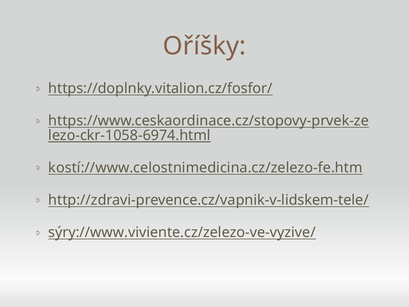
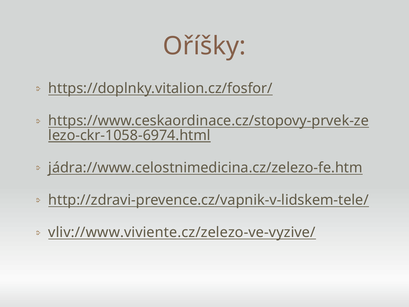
kostí://www.celostnimedicina.cz/zelezo-fe.htm: kostí://www.celostnimedicina.cz/zelezo-fe.htm -> jádra://www.celostnimedicina.cz/zelezo-fe.htm (205, 168)
sýry://www.viviente.cz/zelezo-ve-vyzive/: sýry://www.viviente.cz/zelezo-ve-vyzive/ -> vliv://www.viviente.cz/zelezo-ve-vyzive/ (182, 232)
